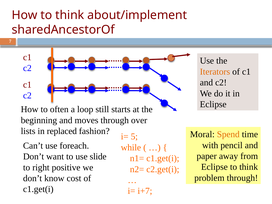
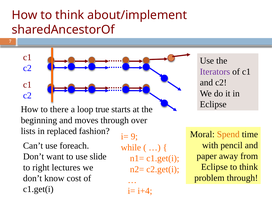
Iterators colour: orange -> purple (215, 72)
often: often -> there (59, 109)
still: still -> true (102, 109)
5: 5 -> 9 (134, 137)
positive: positive -> lectures (66, 167)
i+7: i+7 -> i+4 (145, 191)
